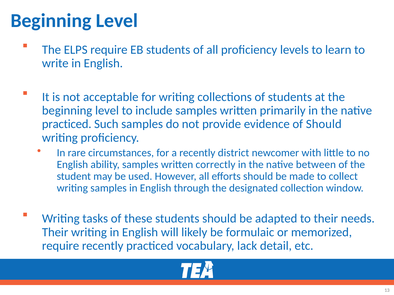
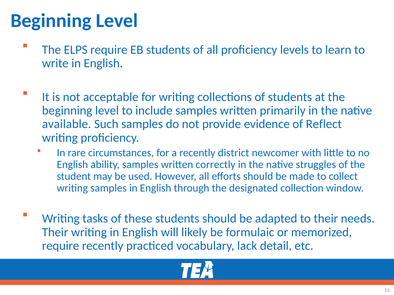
practiced: practiced -> available (67, 124)
of Should: Should -> Reflect (324, 124)
between: between -> struggles (316, 165)
